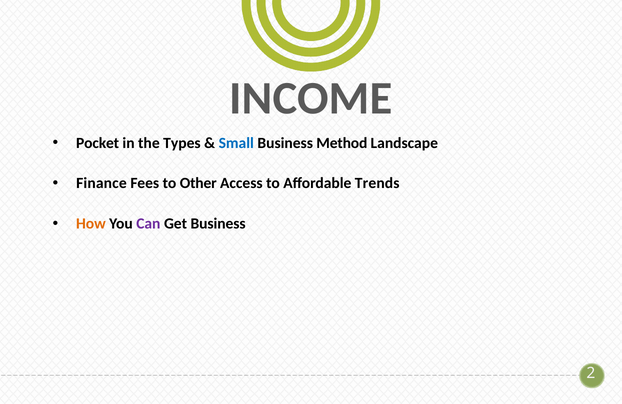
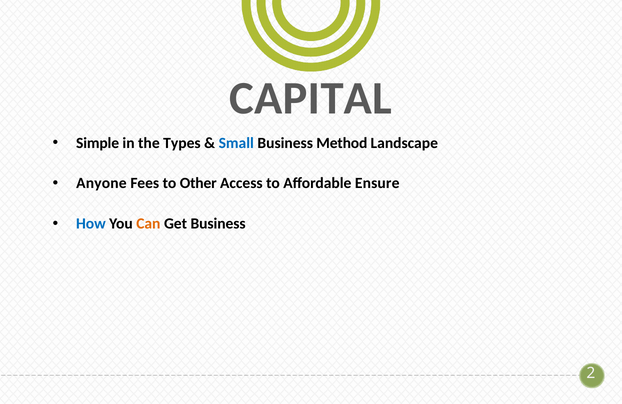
INCOME: INCOME -> CAPITAL (311, 98)
Pocket: Pocket -> Simple (98, 143)
Finance: Finance -> Anyone (101, 183)
Trends: Trends -> Ensure (377, 183)
How colour: orange -> blue (91, 224)
Can colour: purple -> orange (148, 224)
